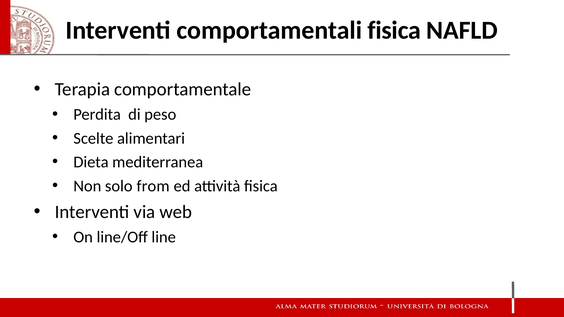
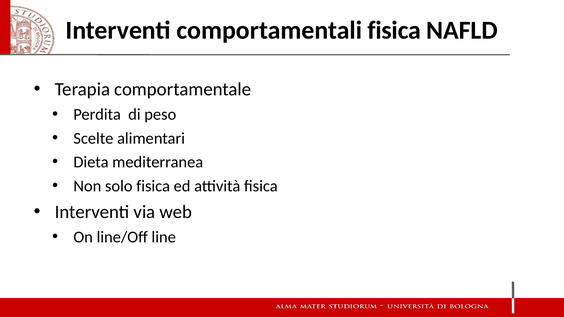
solo from: from -> fisica (153, 186)
